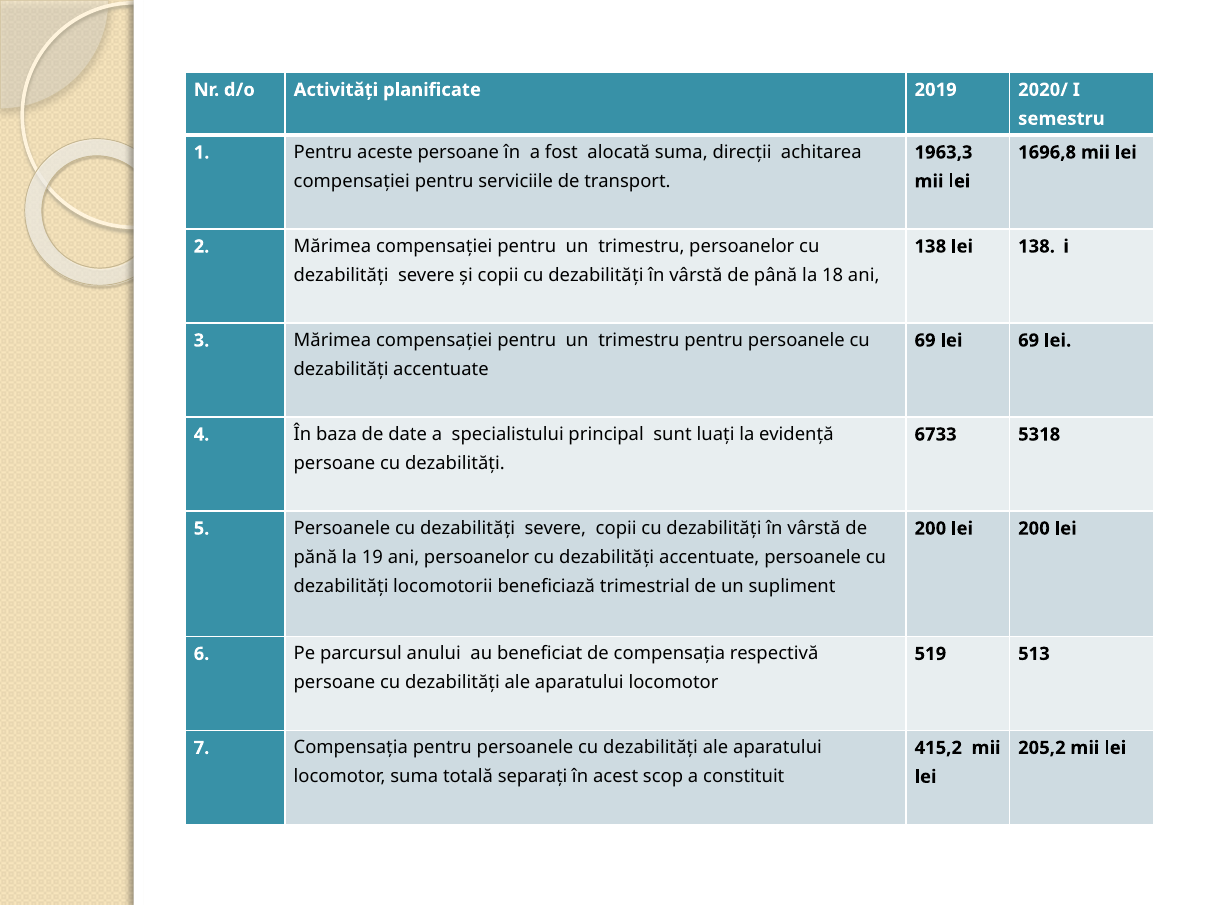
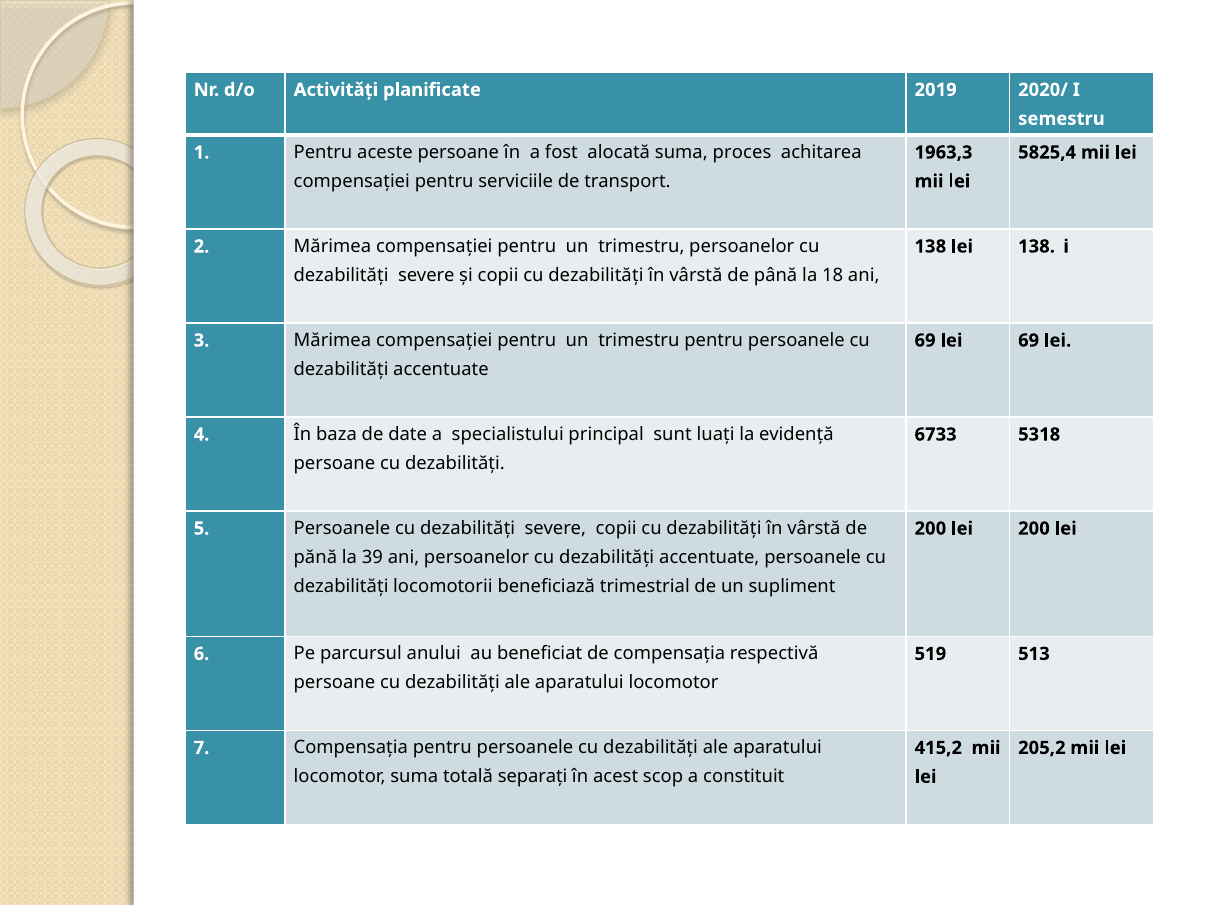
direcţii: direcţii -> proces (742, 152)
1696,8: 1696,8 -> 5825,4 (1047, 152)
19: 19 -> 39 (372, 557)
